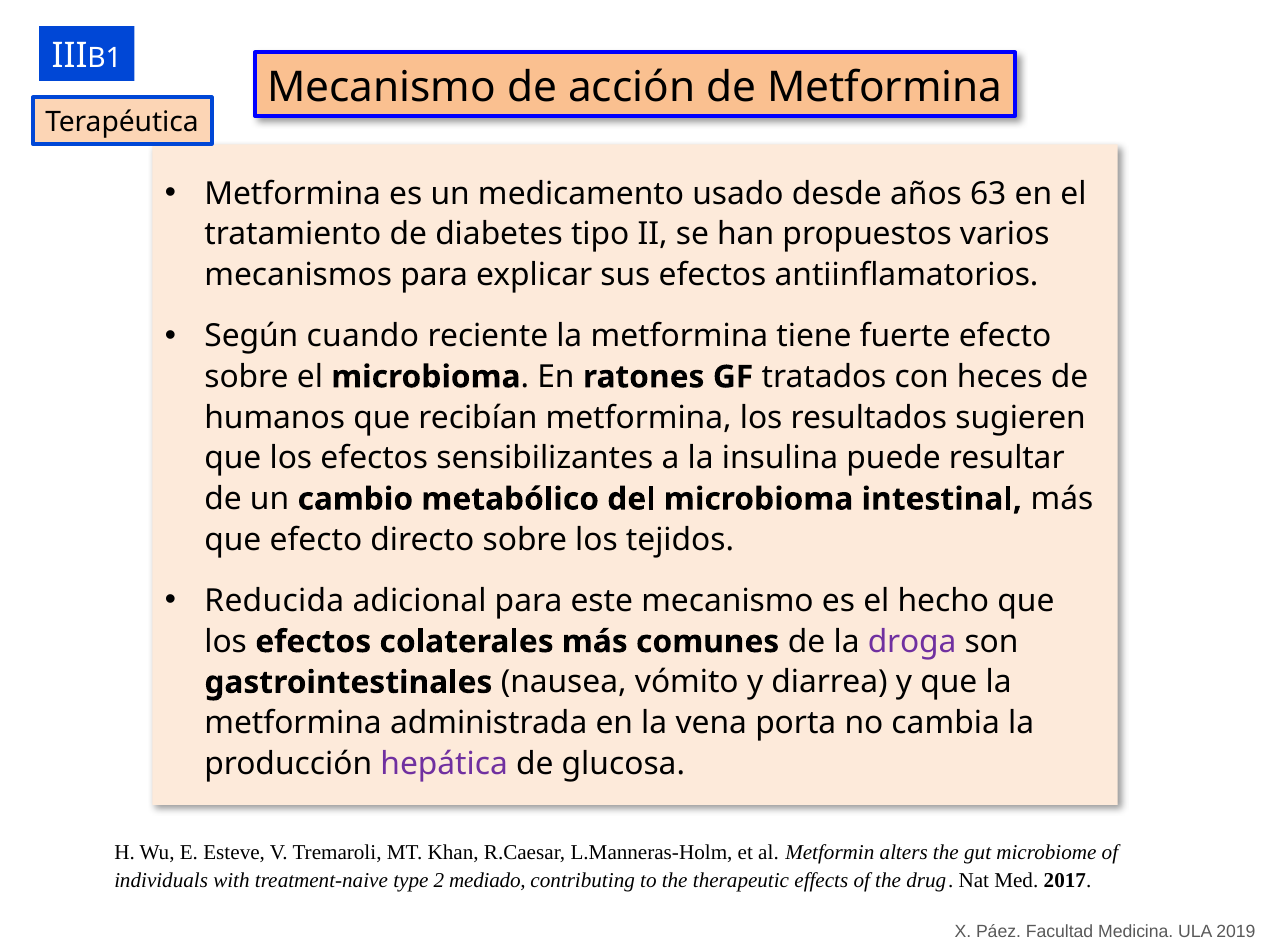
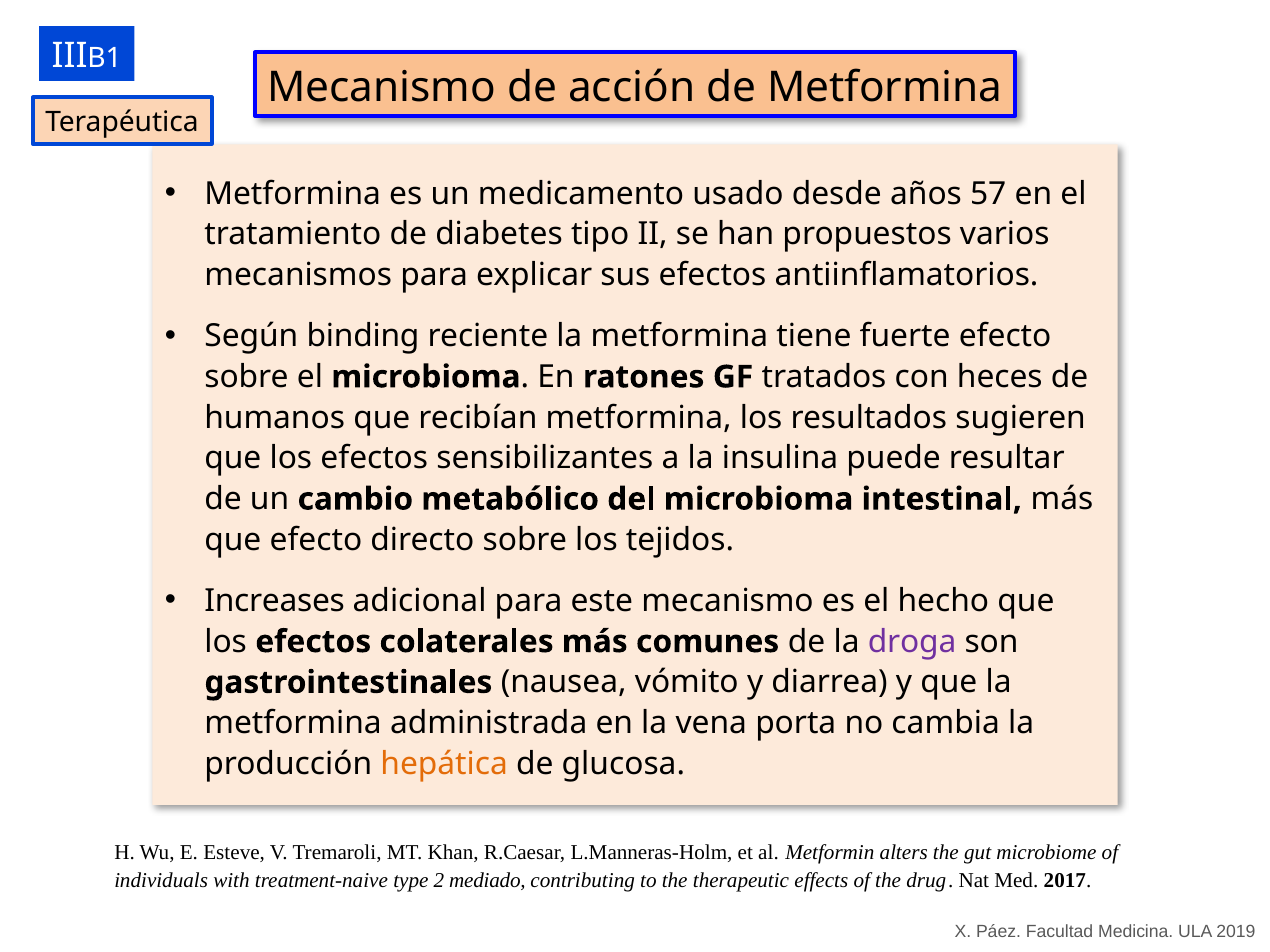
63: 63 -> 57 (988, 194)
cuando: cuando -> binding (363, 336)
Reducida: Reducida -> Increases (275, 601)
hepática colour: purple -> orange (444, 764)
